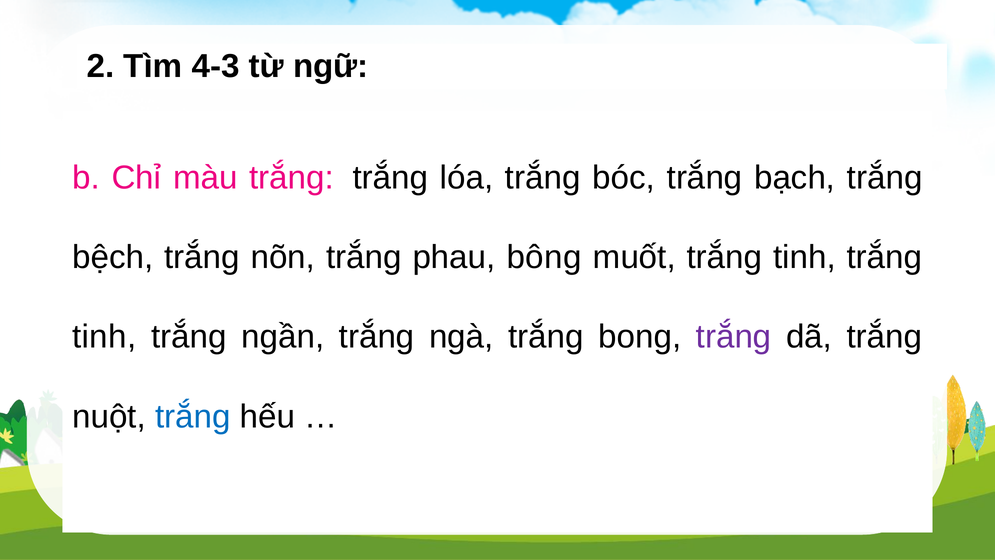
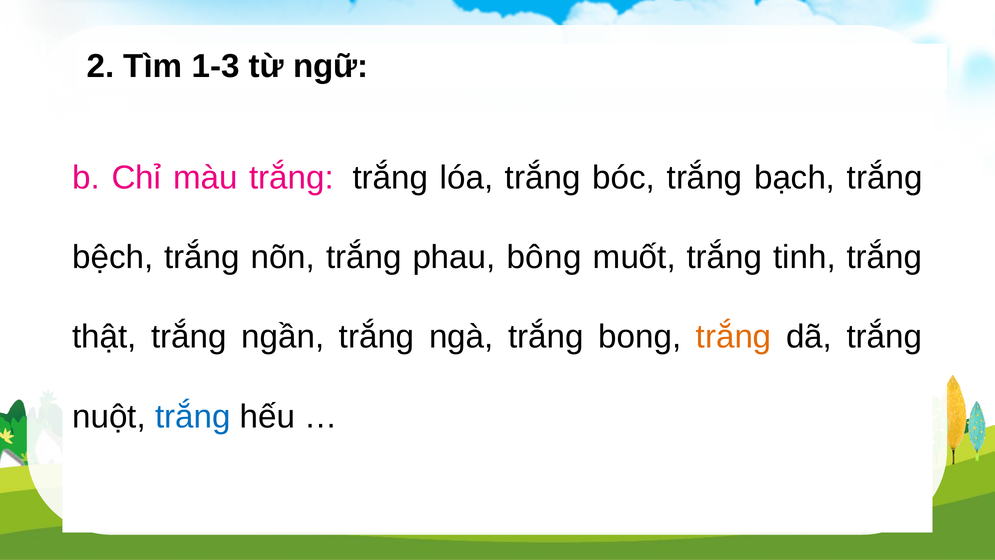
4-3: 4-3 -> 1-3 (216, 66)
tinh: tinh -> thật (104, 337)
trắng colour: purple -> orange (734, 337)
